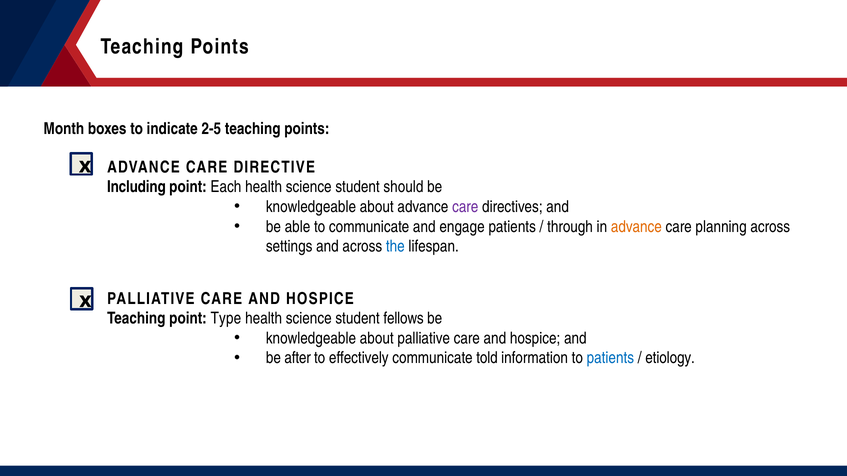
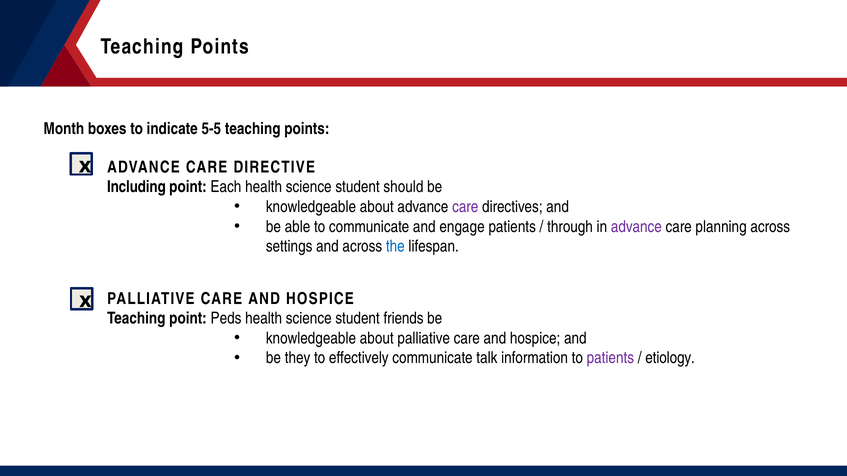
2-5: 2-5 -> 5-5 (211, 129)
advance colour: orange -> purple (636, 227)
Type: Type -> Peds (226, 319)
fellows: fellows -> friends (404, 319)
after: after -> they (298, 358)
told: told -> talk (487, 358)
patients colour: blue -> purple (610, 358)
